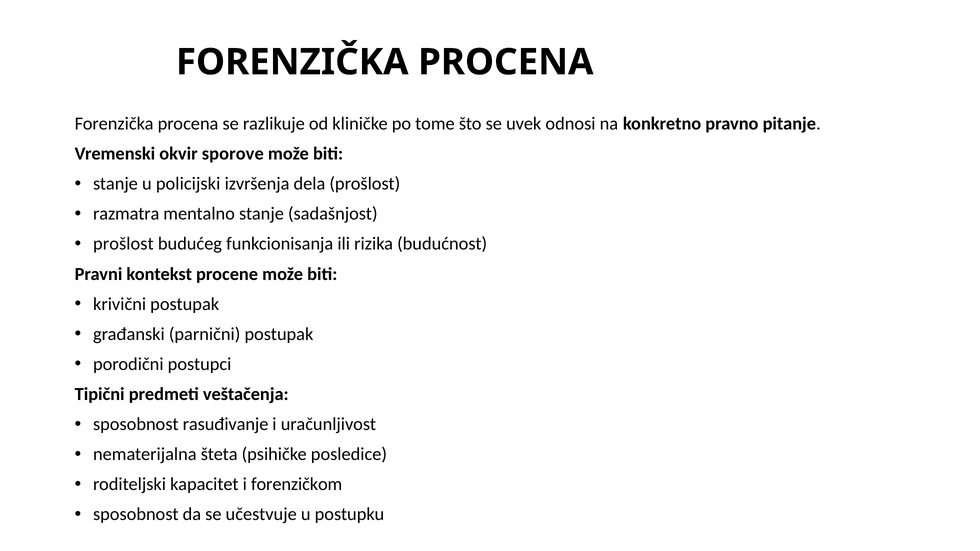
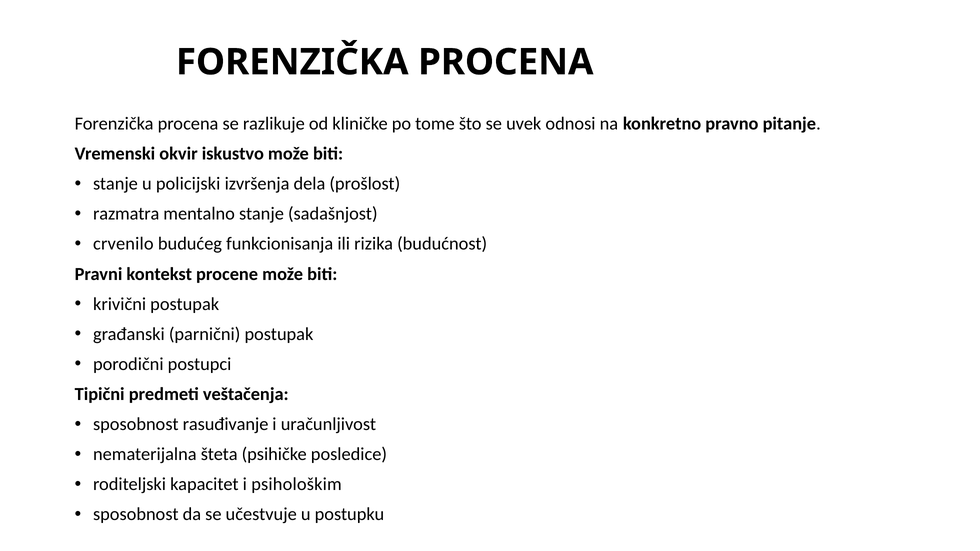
sporove: sporove -> iskustvo (233, 154)
prošlost: prošlost -> crvenilo (123, 244)
forenzičkom: forenzičkom -> psihološkim (296, 485)
